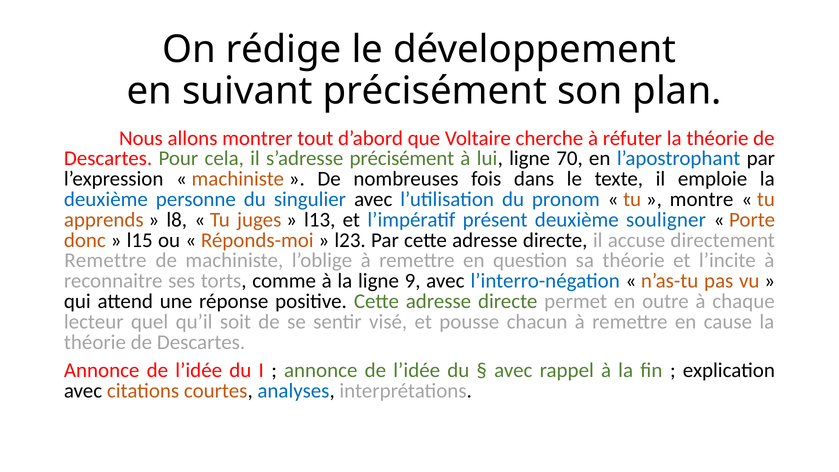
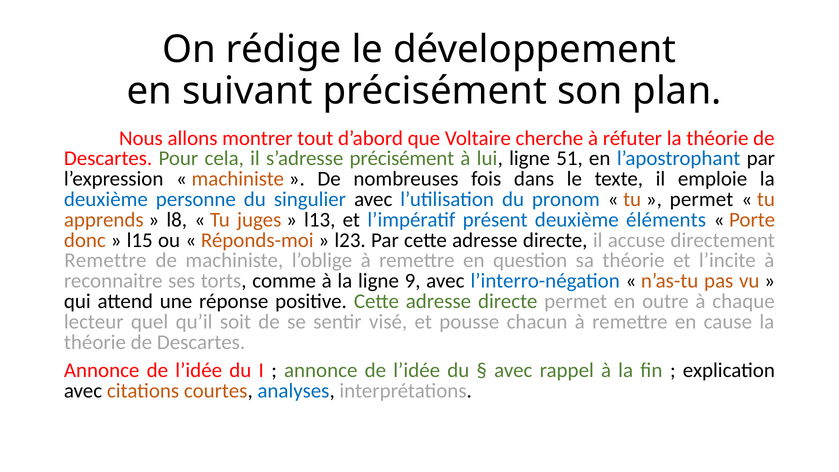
70: 70 -> 51 (569, 159)
montre: montre -> permet (702, 199)
souligner: souligner -> éléments (666, 220)
